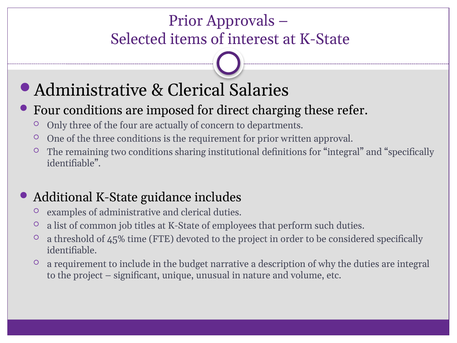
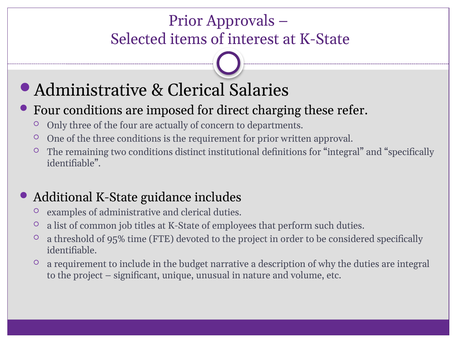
sharing: sharing -> distinct (190, 152)
45%: 45% -> 95% (116, 239)
